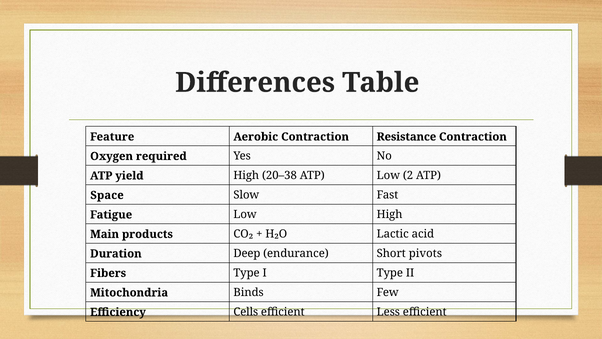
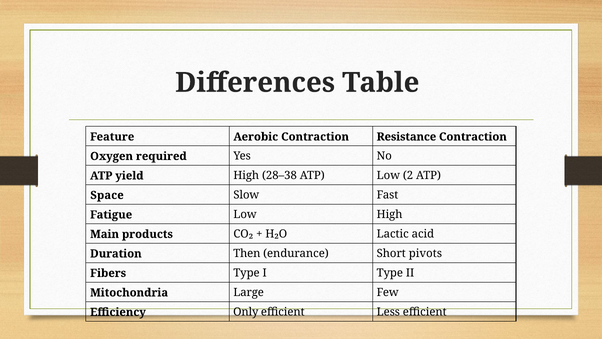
20–38: 20–38 -> 28–38 (279, 176)
Deep: Deep -> Then (247, 253)
Binds: Binds -> Large (249, 292)
Cells: Cells -> Only (246, 312)
